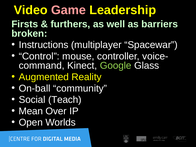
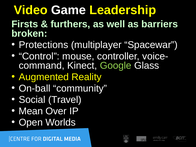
Game colour: pink -> white (69, 10)
Instructions: Instructions -> Protections (44, 45)
Teach: Teach -> Travel (65, 100)
